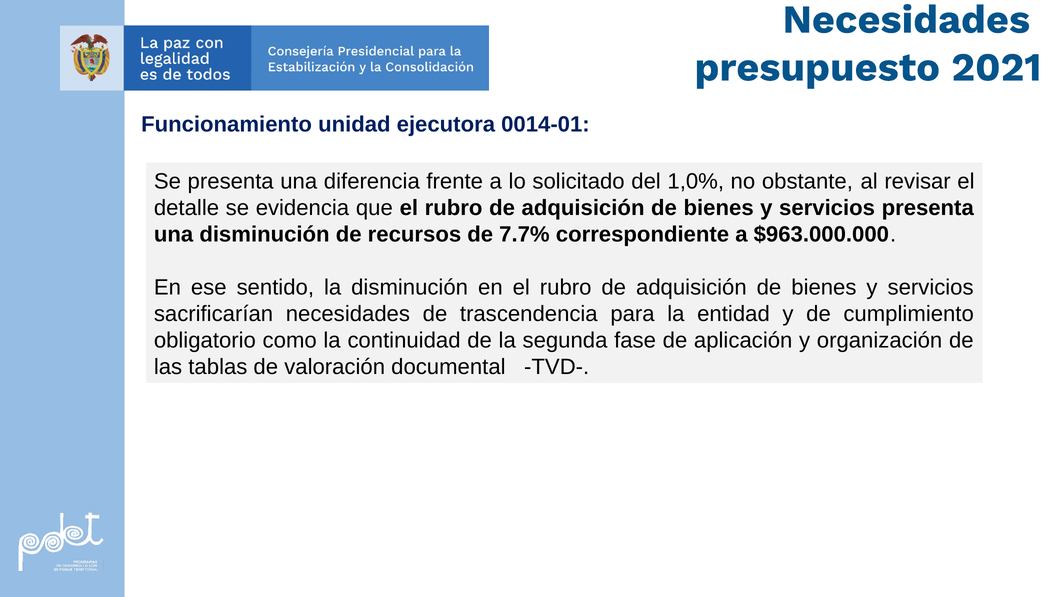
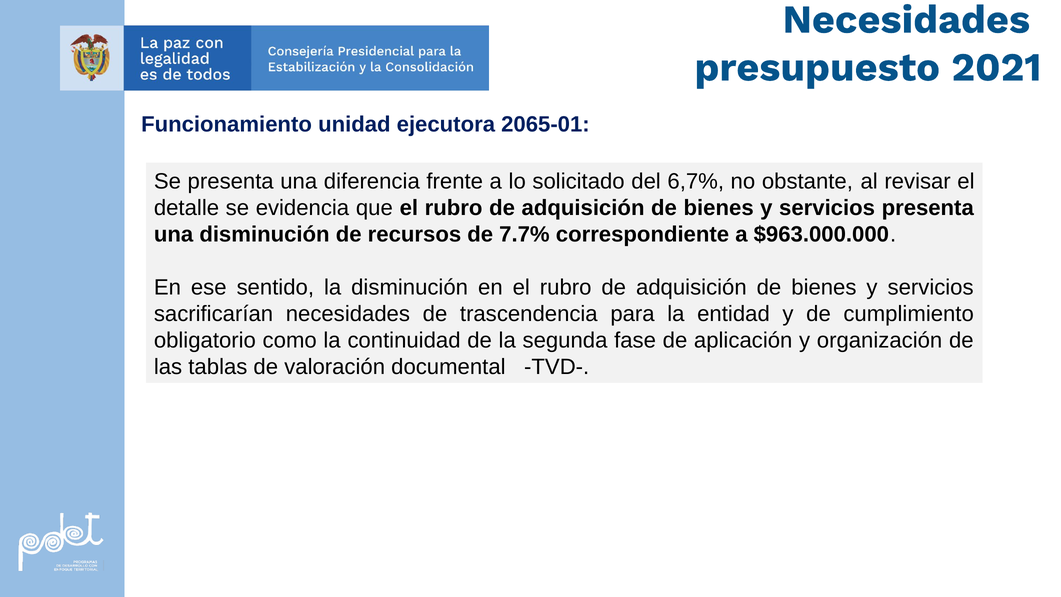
0014-01: 0014-01 -> 2065-01 (545, 124)
1,0%: 1,0% -> 6,7% (696, 181)
